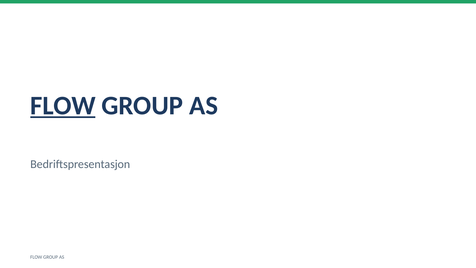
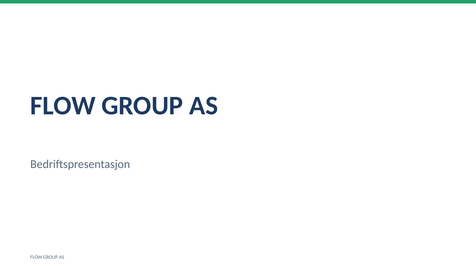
FLOW underline: present -> none (63, 106)
